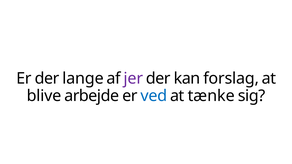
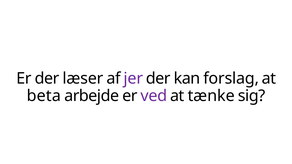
lange: lange -> læser (83, 79)
blive: blive -> beta (44, 96)
ved colour: blue -> purple (154, 96)
